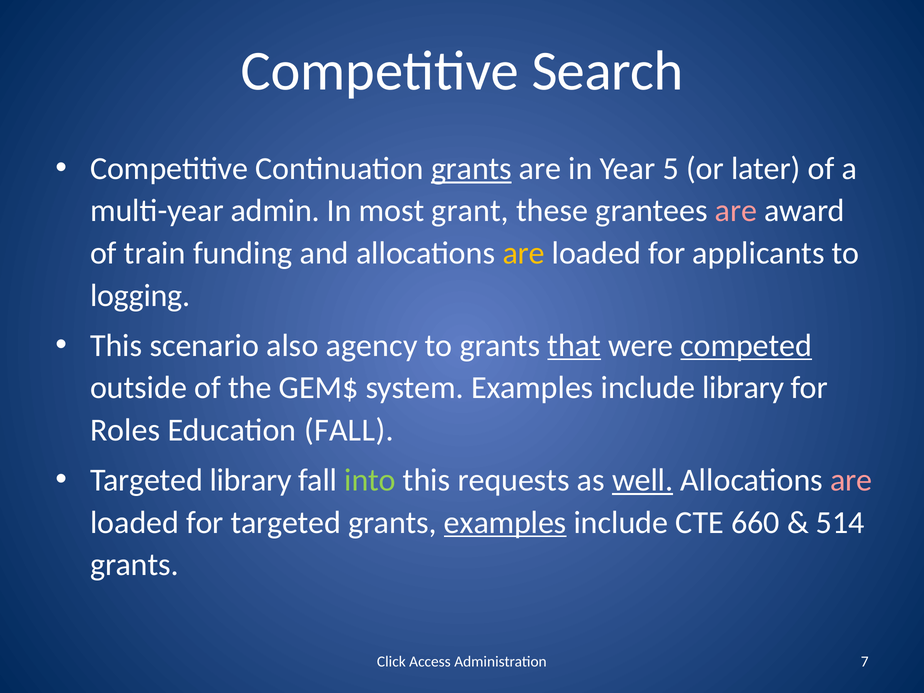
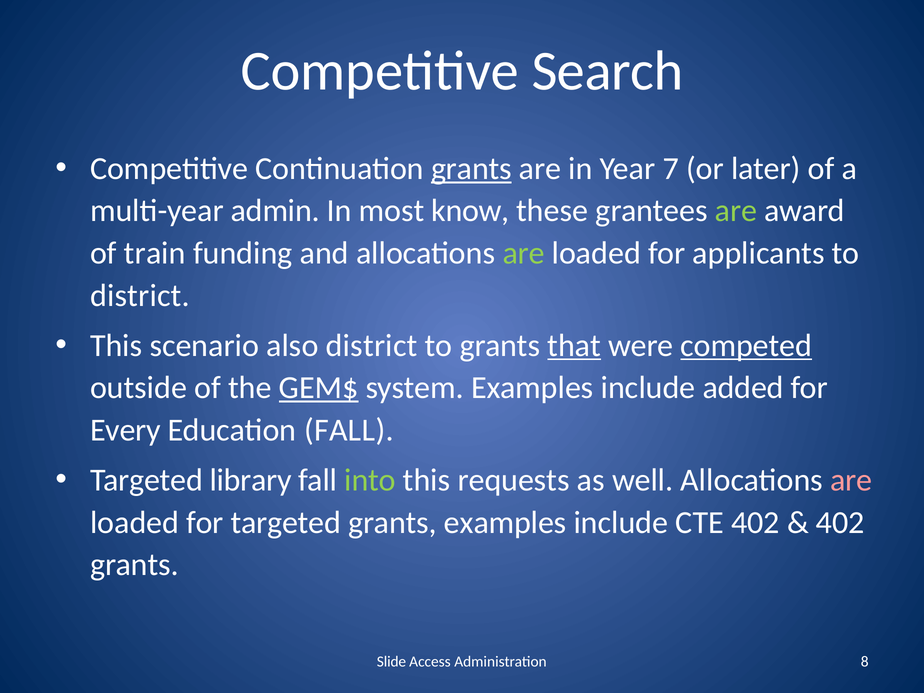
5: 5 -> 7 (671, 169)
grant: grant -> know (470, 211)
are colour: pink -> light green (736, 211)
are colour: yellow -> light green (524, 253)
logging: logging -> district (140, 295)
also agency: agency -> district (372, 345)
GEM$ underline: none -> present (319, 388)
include library: library -> added (743, 388)
Roles: Roles -> Every (125, 430)
well underline: present -> none (643, 480)
examples underline: present -> none (505, 522)
CTE 660: 660 -> 402 (755, 522)
514: 514 -> 402 (840, 522)
Click: Click -> Slide (391, 662)
7: 7 -> 8 (865, 662)
